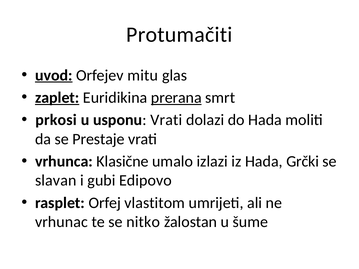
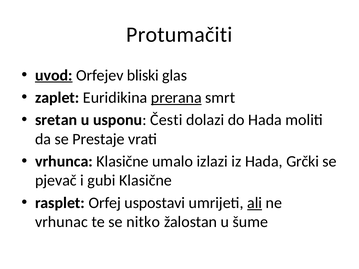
mitu: mitu -> bliski (143, 75)
zaplet underline: present -> none (57, 98)
prkosi: prkosi -> sretan (56, 120)
usponu Vrati: Vrati -> Česti (166, 120)
slavan: slavan -> pjevač (56, 181)
gubi Edipovo: Edipovo -> Klasične (145, 181)
vlastitom: vlastitom -> uspostavi (155, 203)
ali underline: none -> present (255, 203)
